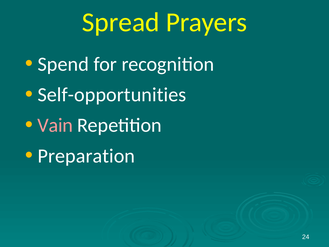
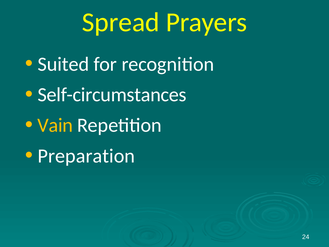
Spend: Spend -> Suited (63, 64)
Self-opportunities: Self-opportunities -> Self-circumstances (112, 95)
Vain colour: pink -> yellow (55, 125)
